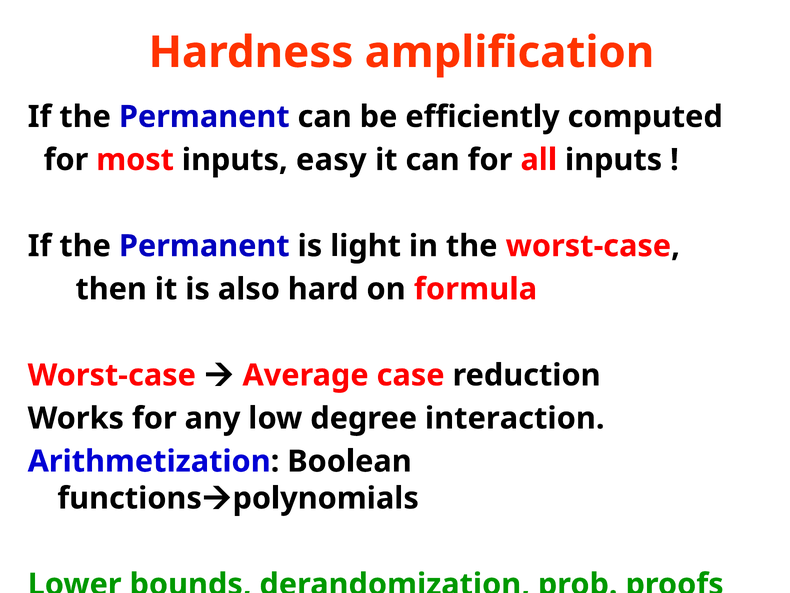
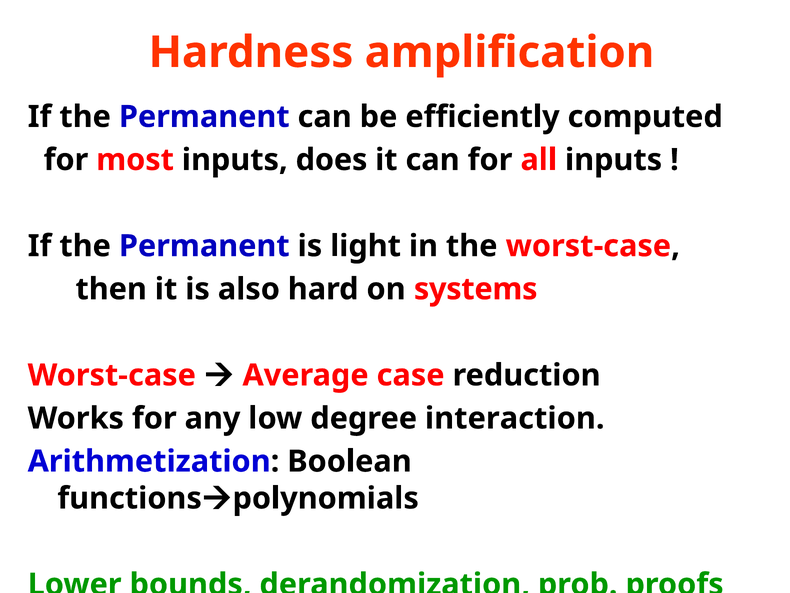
easy: easy -> does (332, 160)
formula: formula -> systems (476, 289)
